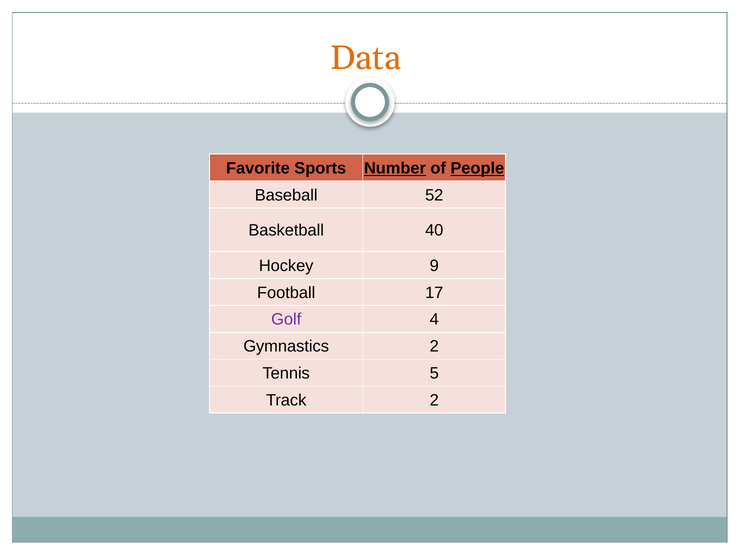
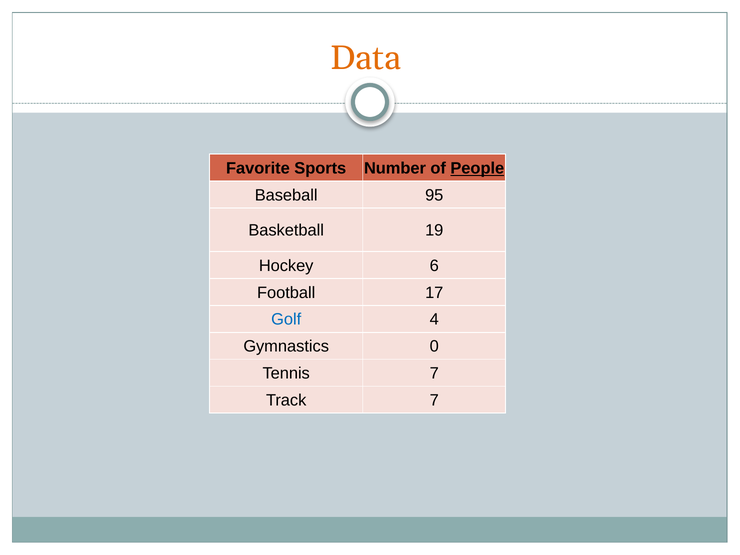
Number underline: present -> none (395, 168)
52: 52 -> 95 (434, 195)
40: 40 -> 19 (434, 230)
9: 9 -> 6 (434, 266)
Golf colour: purple -> blue (286, 320)
Gymnastics 2: 2 -> 0 (434, 346)
Tennis 5: 5 -> 7 (434, 373)
Track 2: 2 -> 7 (434, 400)
